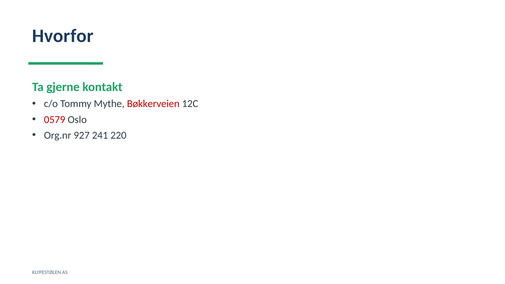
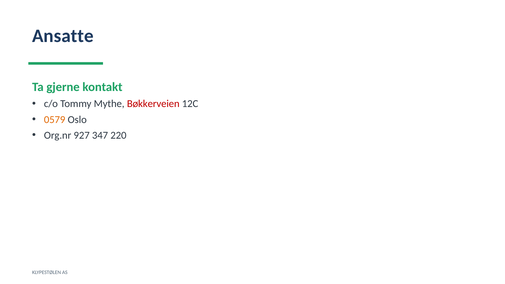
Hvorfor: Hvorfor -> Ansatte (63, 36)
0579 colour: red -> orange (55, 120)
241: 241 -> 347 (100, 135)
